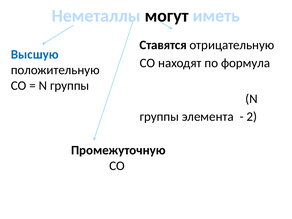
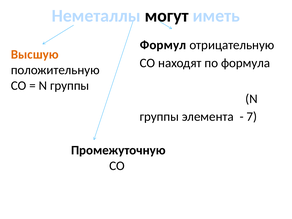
Ставятся: Ставятся -> Формул (163, 45)
Высшую colour: blue -> orange (35, 54)
2: 2 -> 7 (252, 117)
